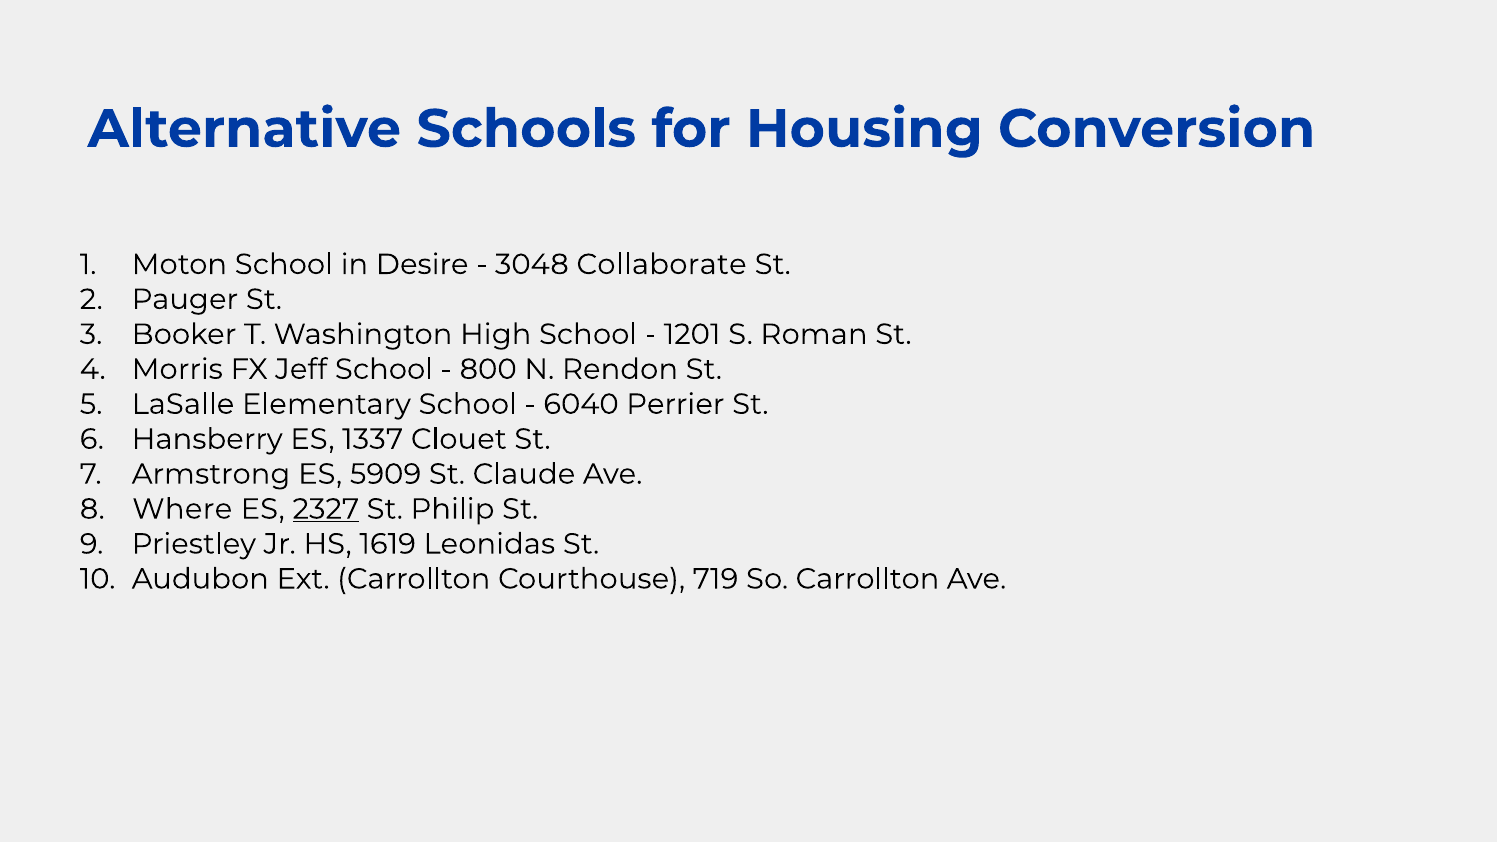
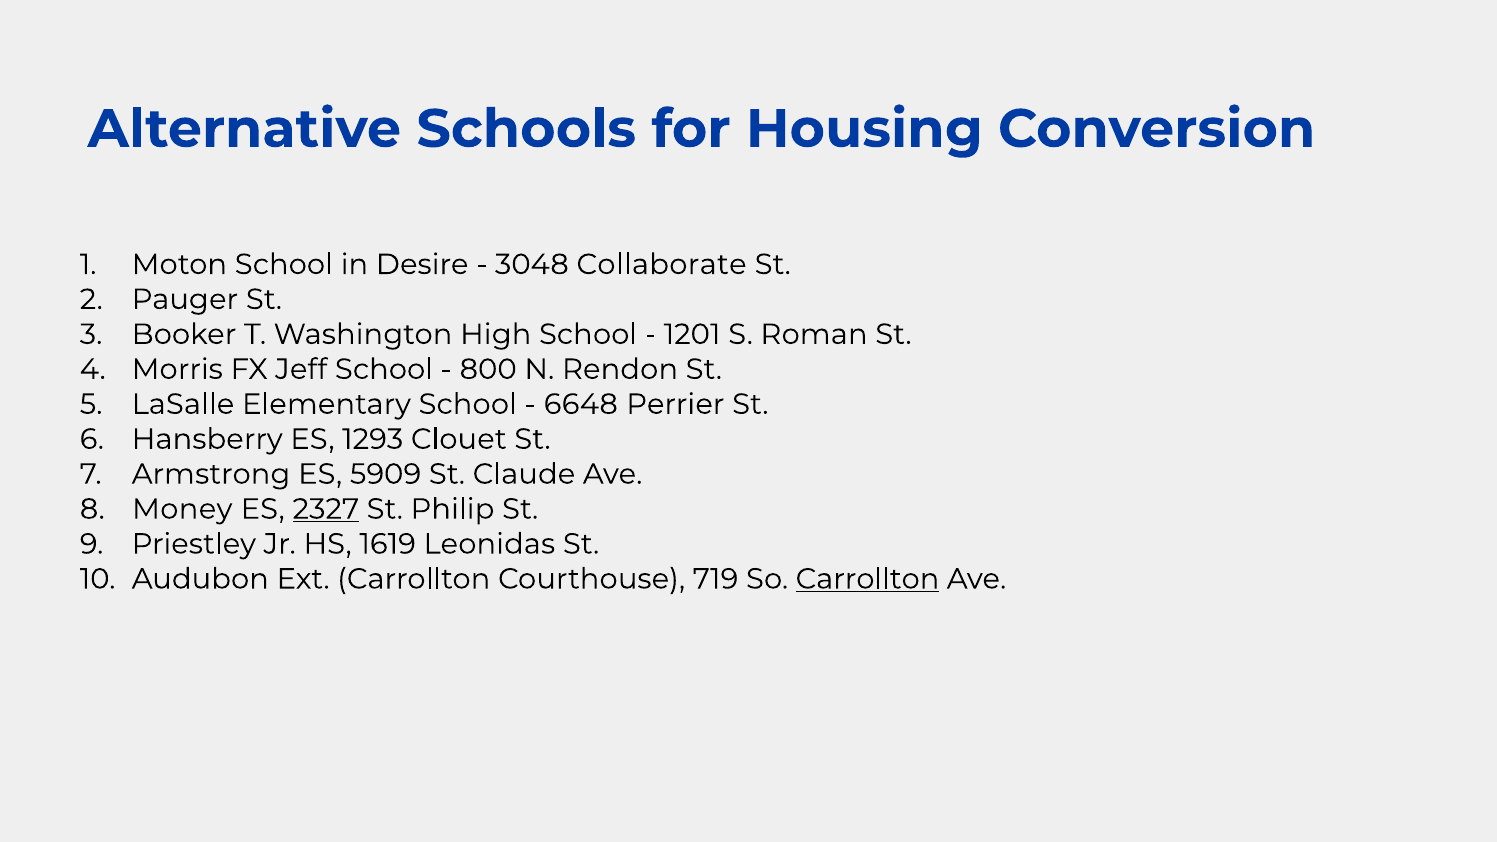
6040: 6040 -> 6648 (581, 404)
1337: 1337 -> 1293 (373, 439)
Where: Where -> Money (182, 509)
Carrollton underline: none -> present (867, 579)
